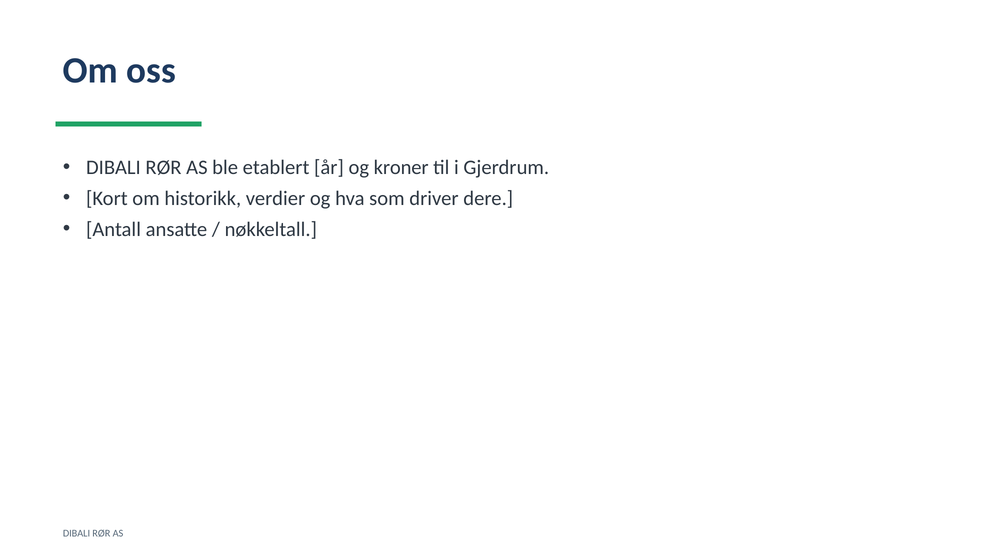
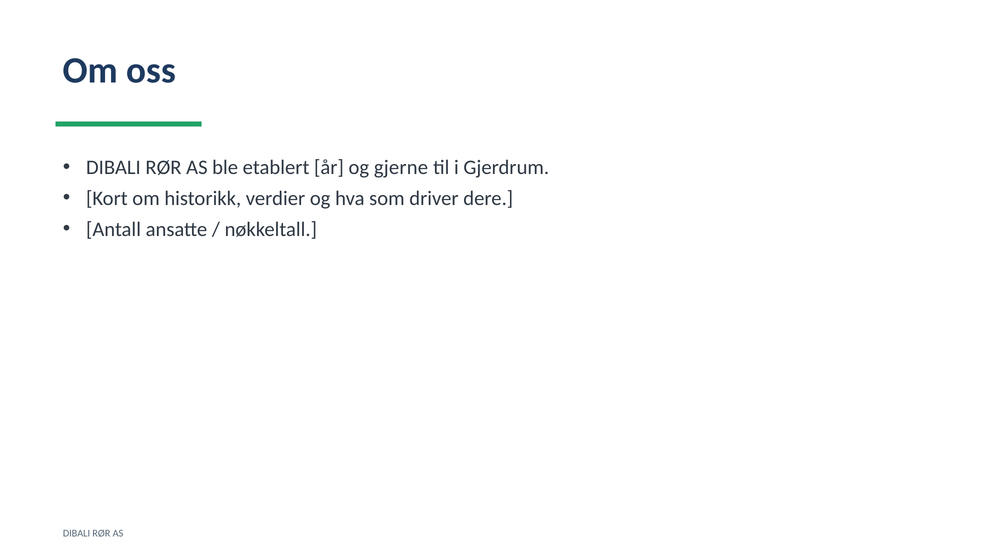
kroner: kroner -> gjerne (401, 168)
